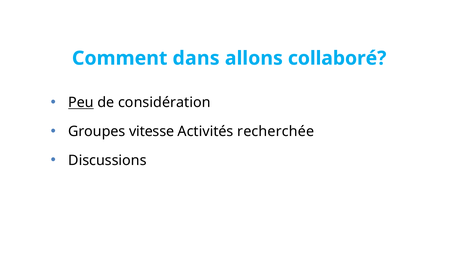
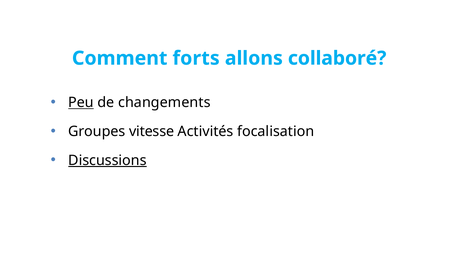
dans: dans -> forts (196, 58)
considération: considération -> changements (164, 102)
recherchée: recherchée -> focalisation (276, 131)
Discussions underline: none -> present (107, 160)
